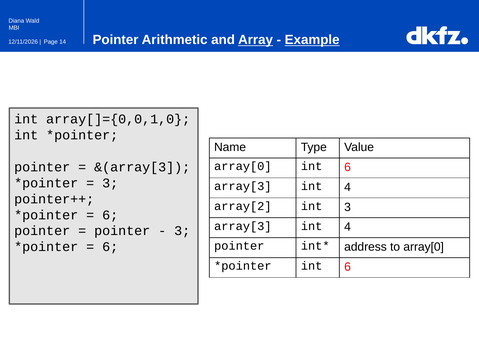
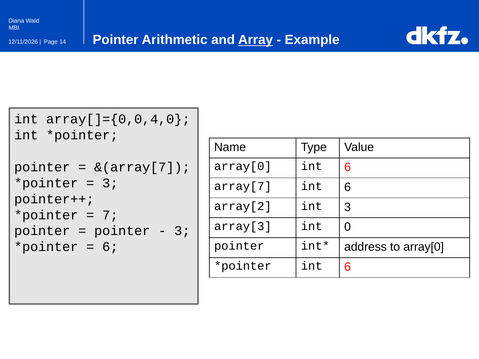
Example underline: present -> none (312, 40)
array[]={0,0,1,0: array[]={0,0,1,0 -> array[]={0,0,4,0 (118, 119)
&(array[3: &(array[3 -> &(array[7 (142, 167)
array[3: array[3 -> array[7 (243, 186)
4: 4 -> 6 (348, 187)
6: 6 -> 7 (110, 215)
4: 4 -> 0 (348, 227)
